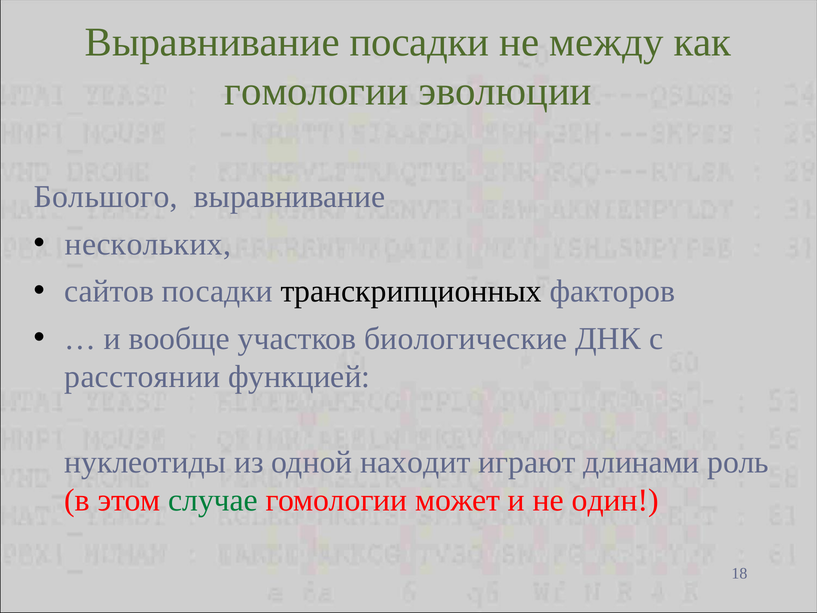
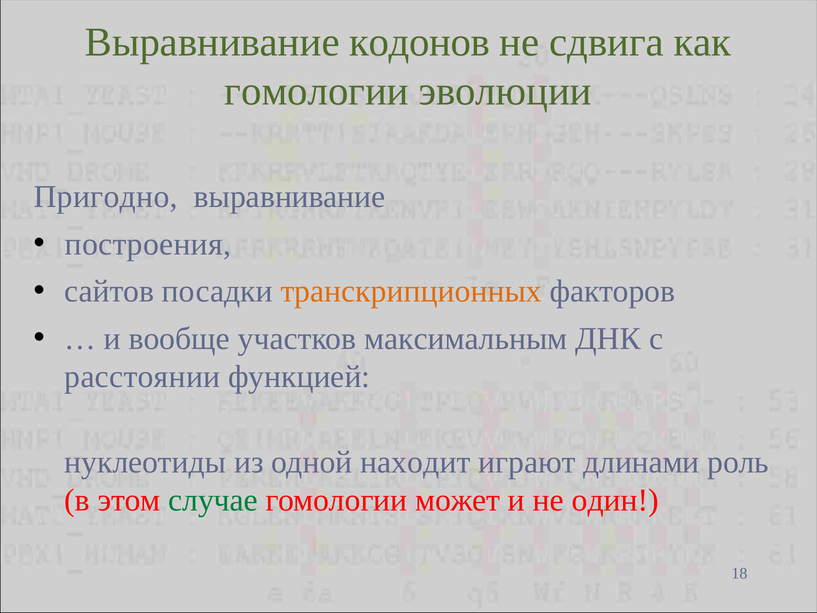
Выравнивание посадки: посадки -> кодонов (420, 42)
между: между -> сдвига (607, 42)
Большого: Большого -> Пригодно (106, 197)
нескольких: нескольких -> построения (148, 244)
транскрипционных colour: black -> orange (411, 291)
биологические: биологические -> максимальным (466, 338)
